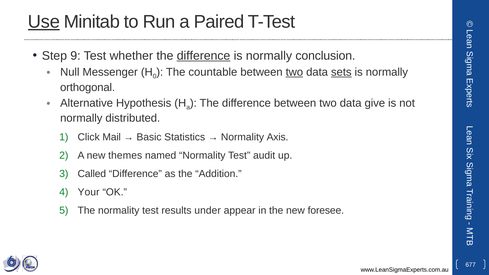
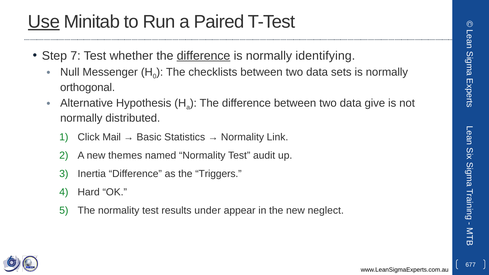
9: 9 -> 7 (75, 56)
conclusion: conclusion -> identifying (325, 56)
countable: countable -> checklists (213, 72)
two underline: present -> none (294, 72)
sets underline: present -> none (341, 72)
Axis: Axis -> Link (277, 137)
Called: Called -> Inertia (92, 174)
Addition: Addition -> Triggers (218, 174)
Your: Your -> Hard (89, 192)
foresee: foresee -> neglect (326, 211)
